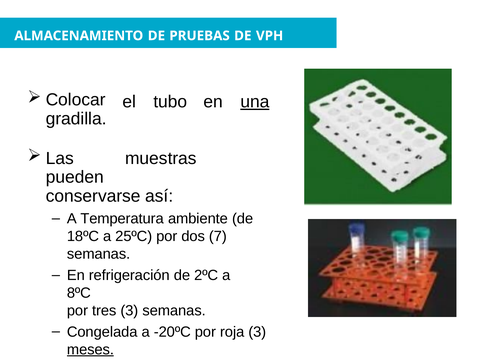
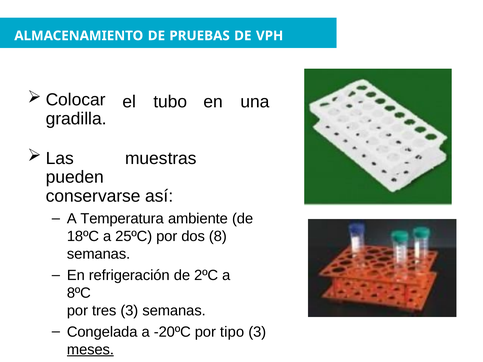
una underline: present -> none (255, 102)
7: 7 -> 8 (218, 237)
roja: roja -> tipo (232, 332)
